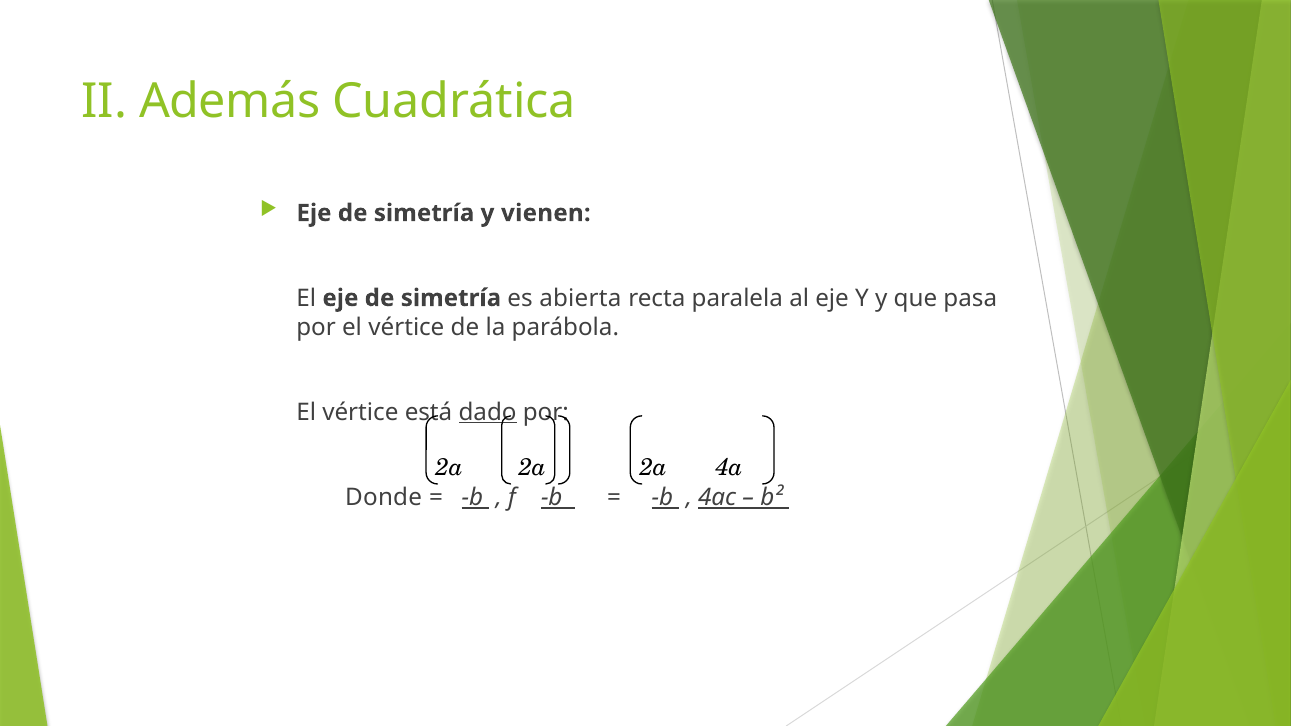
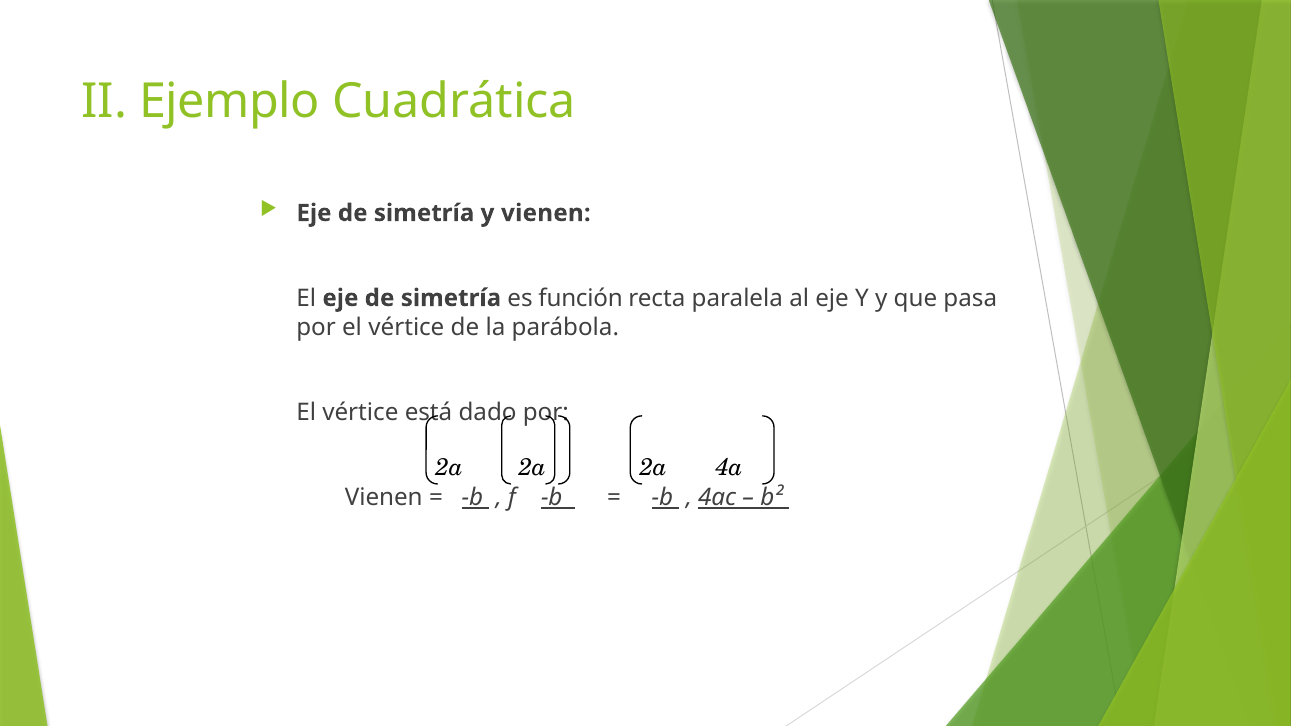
Además: Además -> Ejemplo (230, 102)
abierta: abierta -> función (581, 298)
dado underline: present -> none (488, 412)
Donde: Donde -> Vienen (384, 497)
